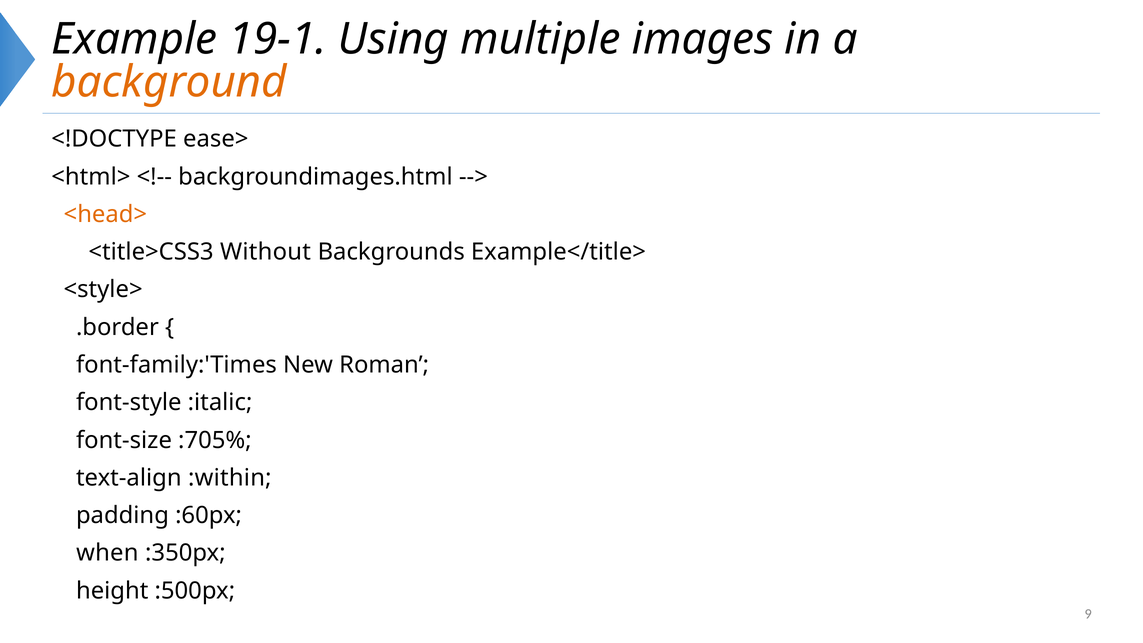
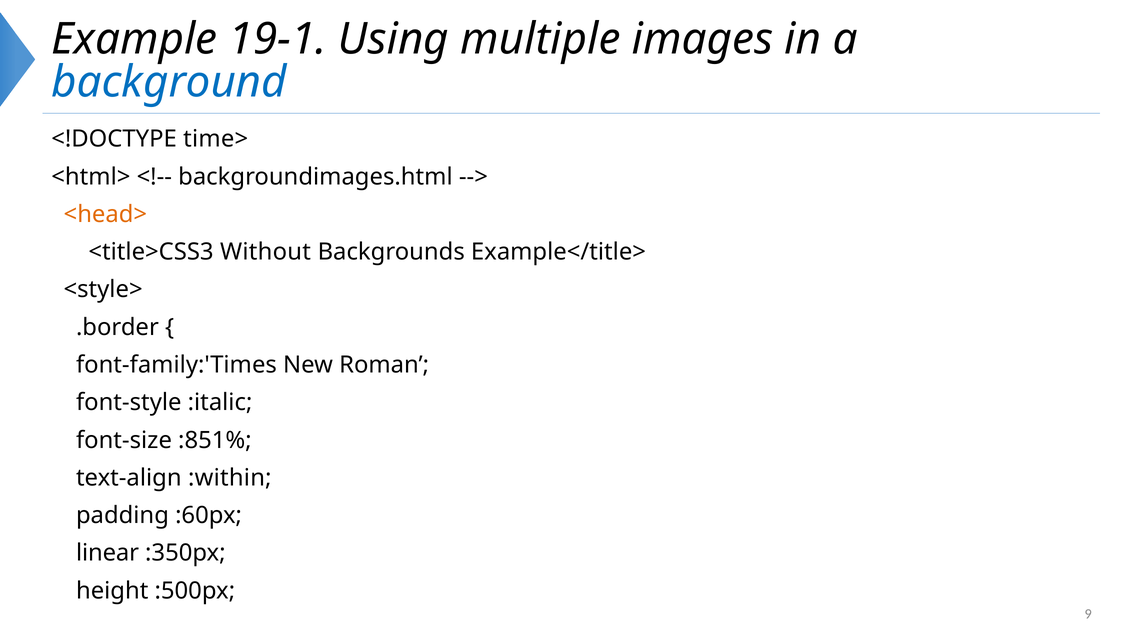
background colour: orange -> blue (169, 82)
ease>: ease> -> time> (216, 139)
:705%: :705% -> :851% (215, 440)
when: when -> linear (108, 553)
